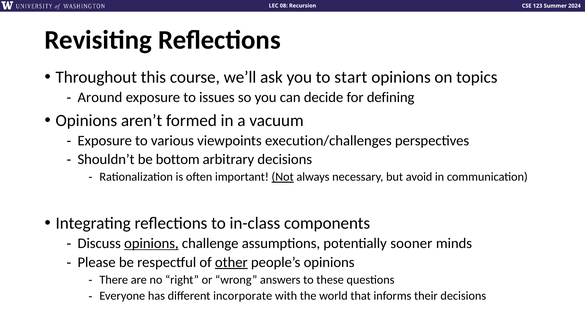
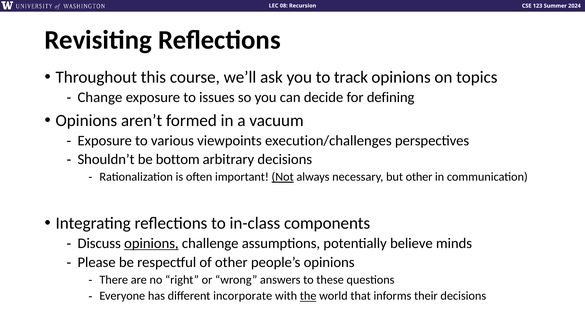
start: start -> track (351, 77)
Around: Around -> Change (100, 97)
but avoid: avoid -> other (419, 177)
sooner: sooner -> believe (411, 243)
other underline: present -> none (231, 262)
the underline: none -> present (308, 296)
